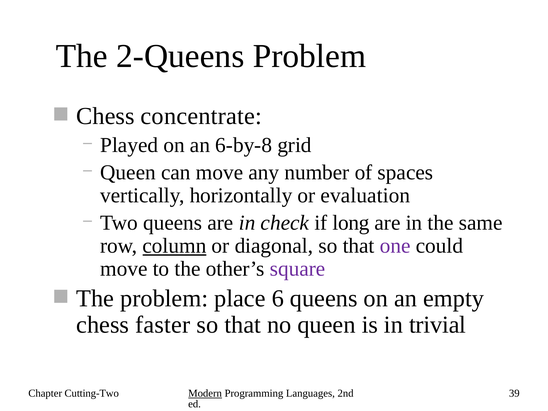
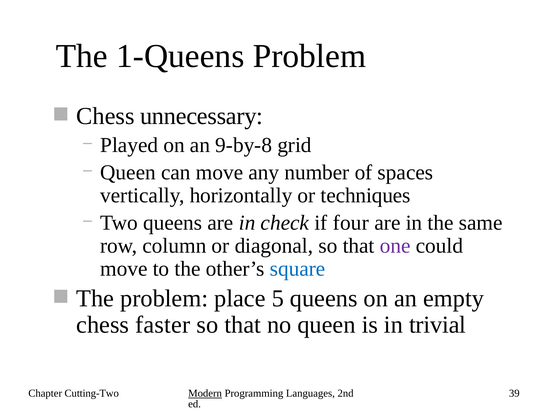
2-Queens: 2-Queens -> 1-Queens (180, 56)
concentrate: concentrate -> unnecessary (202, 116)
6-by-8: 6-by-8 -> 9-by-8 (244, 145)
evaluation: evaluation -> techniques (366, 196)
long: long -> four (351, 223)
column underline: present -> none (174, 246)
square colour: purple -> blue (298, 269)
6: 6 -> 5 (278, 298)
